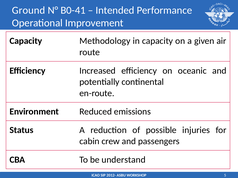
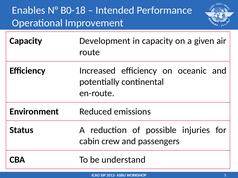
Ground: Ground -> Enables (29, 10)
B0-41: B0-41 -> B0-18 (73, 10)
Methodology: Methodology -> Development (105, 41)
